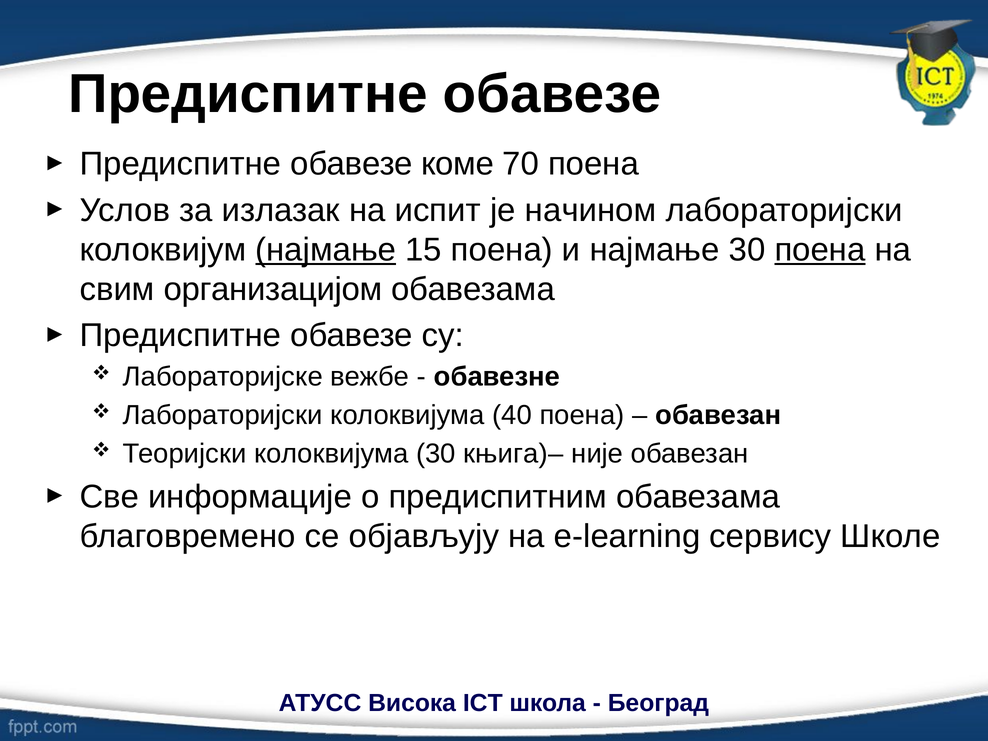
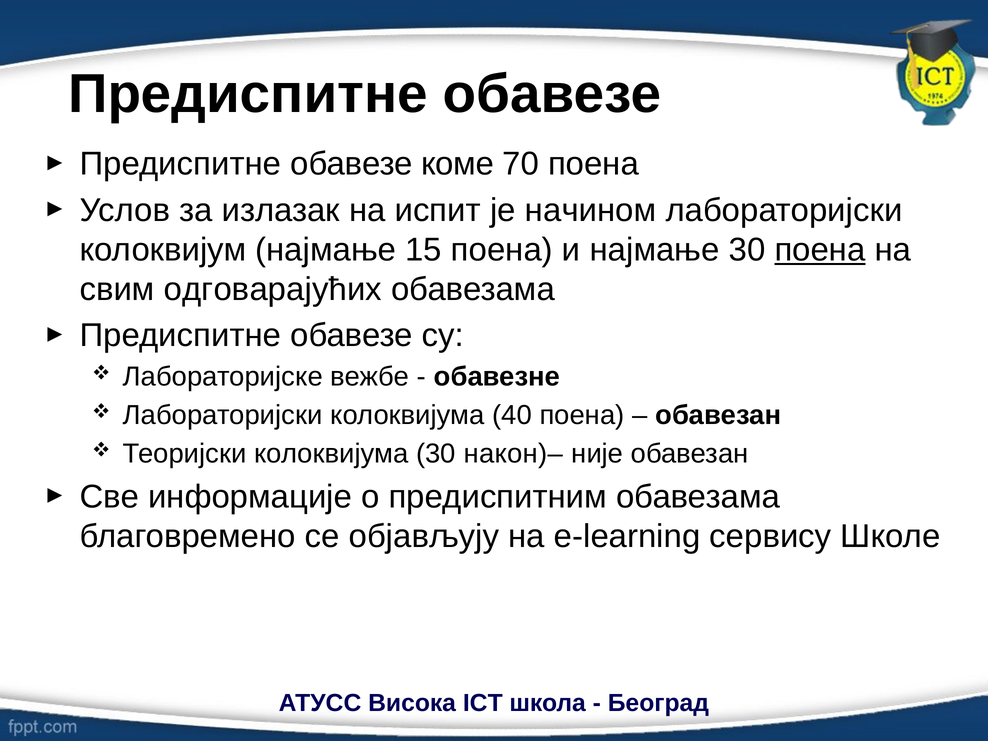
најмање underline: present -> none (326, 250)
организацијом: организацијом -> одговарајућих (273, 289)
књига)–: књига)– -> након)– (513, 454)
